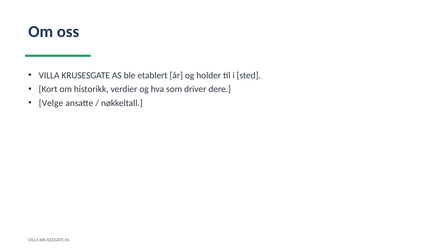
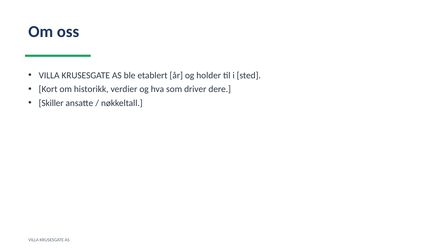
Velge: Velge -> Skiller (51, 103)
